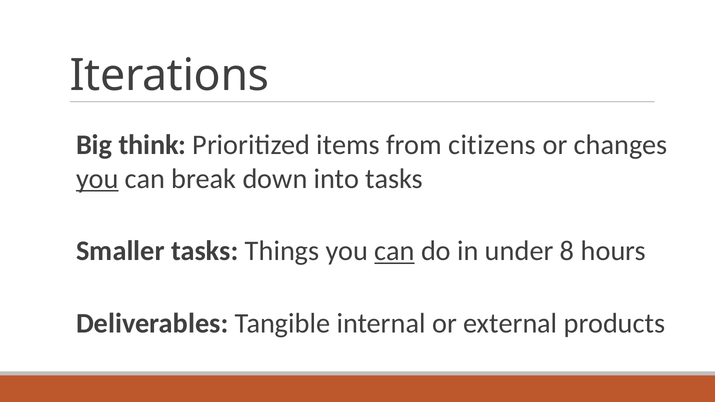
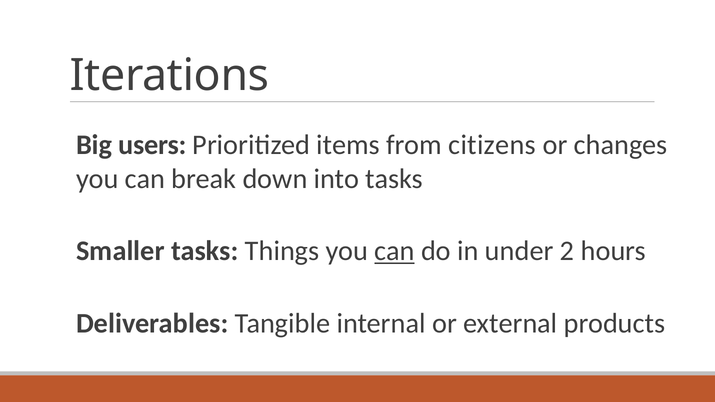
think: think -> users (153, 145)
you underline: present -> none (97, 179)
8: 8 -> 2 (567, 251)
